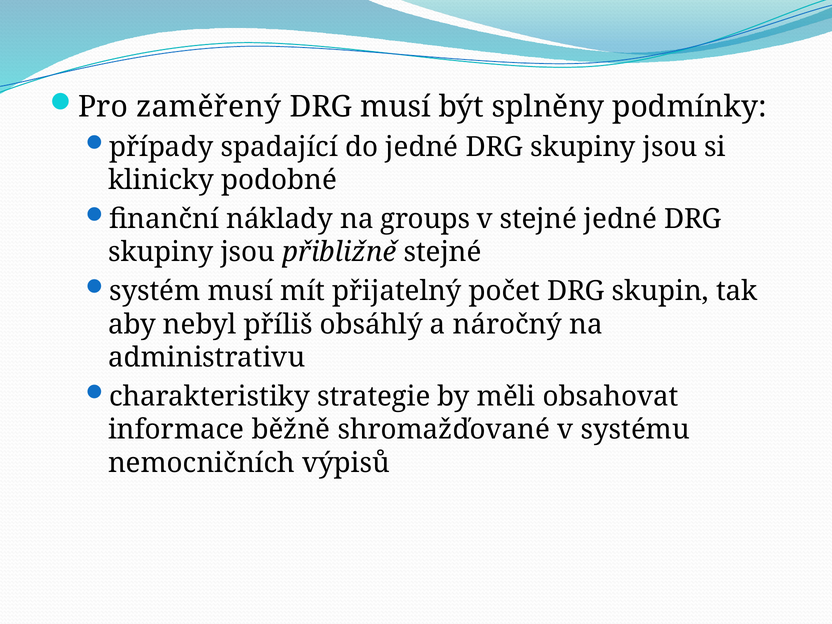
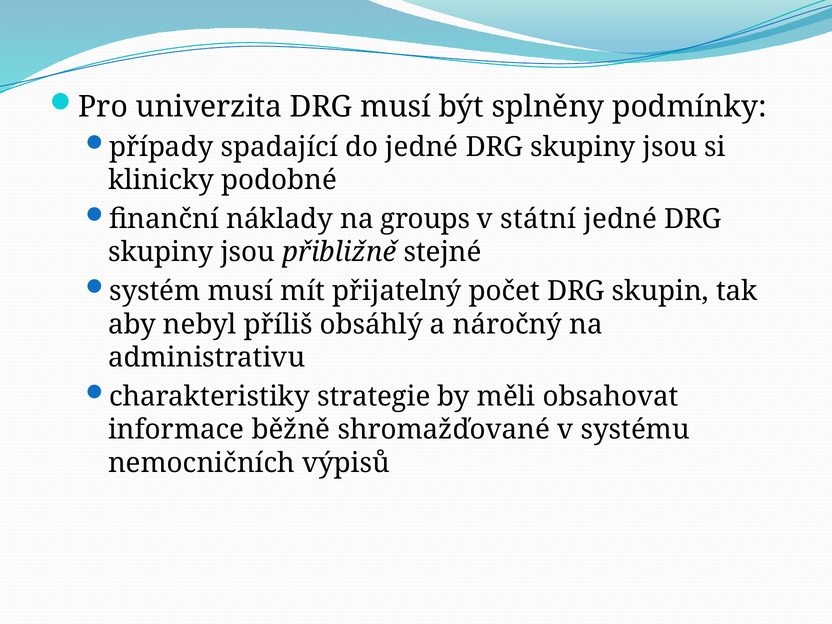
zaměřený: zaměřený -> univerzita (209, 107)
v stejné: stejné -> státní (538, 219)
